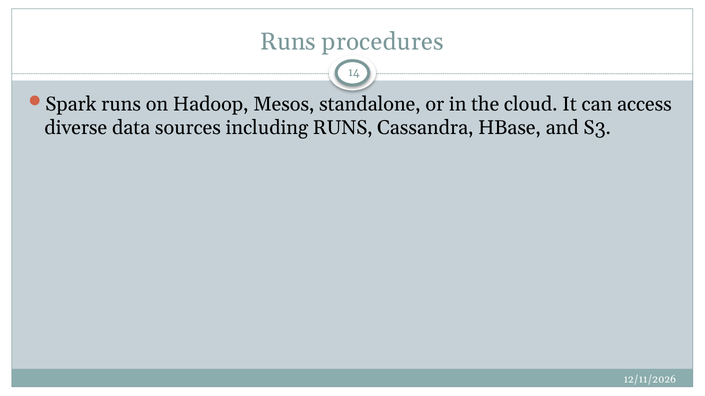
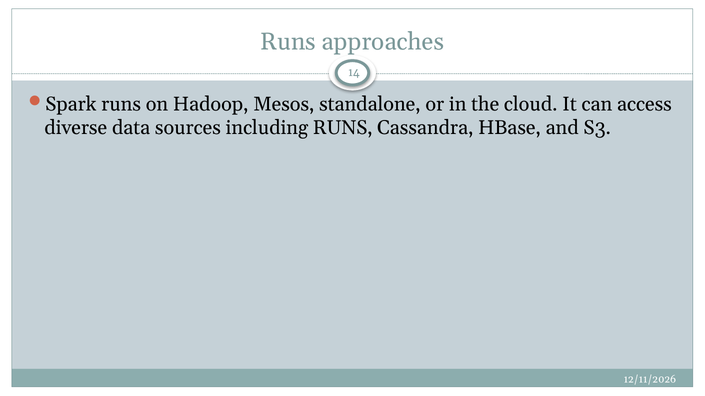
procedures: procedures -> approaches (383, 42)
